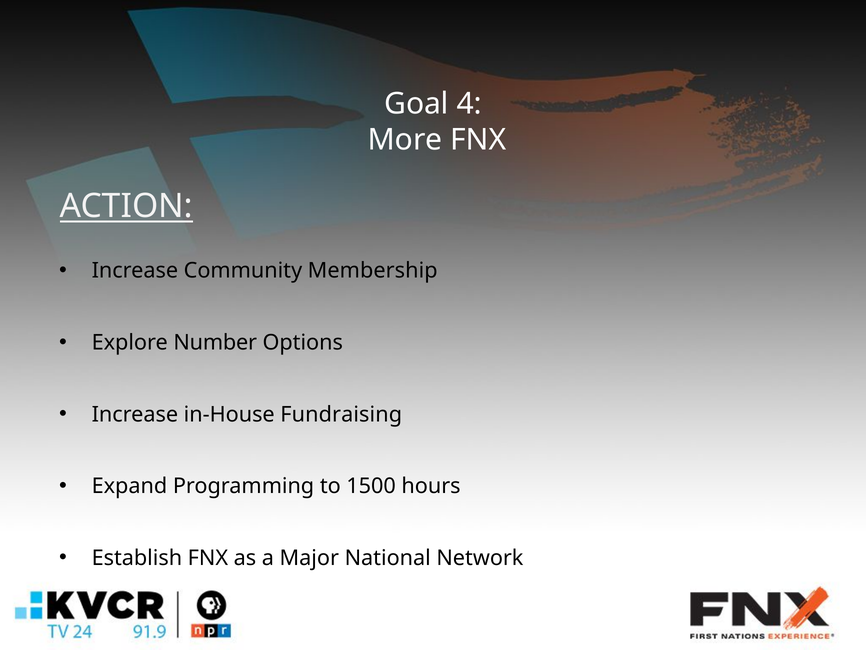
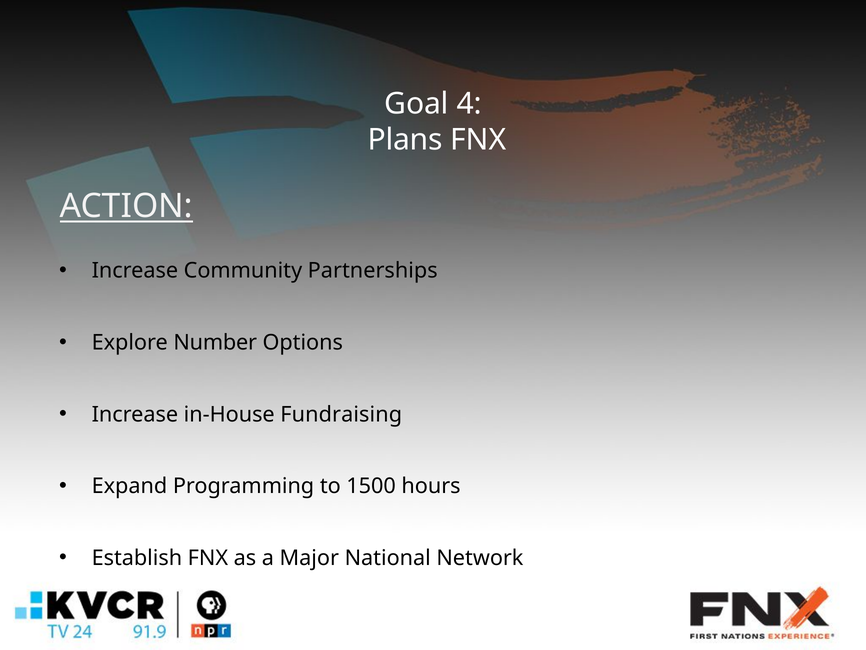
More: More -> Plans (405, 140)
Membership: Membership -> Partnerships (373, 271)
